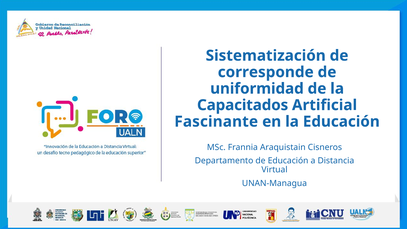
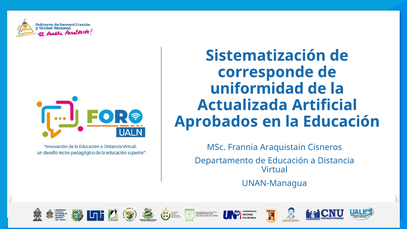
Capacitados: Capacitados -> Actualizada (242, 105)
Fascinante: Fascinante -> Aprobados (216, 122)
